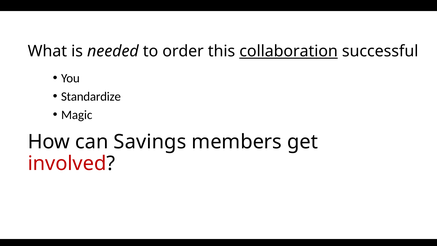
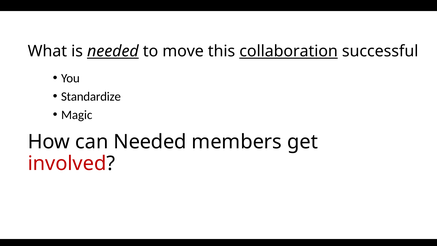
needed underline: none -> present (113, 51)
order: order -> move (183, 51)
can Savings: Savings -> Needed (150, 142)
